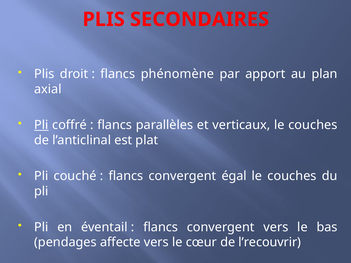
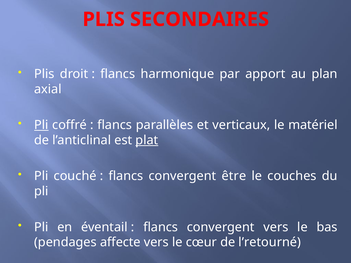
phénomène: phénomène -> harmonique (177, 74)
verticaux le couches: couches -> matériel (313, 125)
plat underline: none -> present (147, 140)
égal: égal -> être (234, 176)
l’recouvrir: l’recouvrir -> l’retourné (270, 243)
